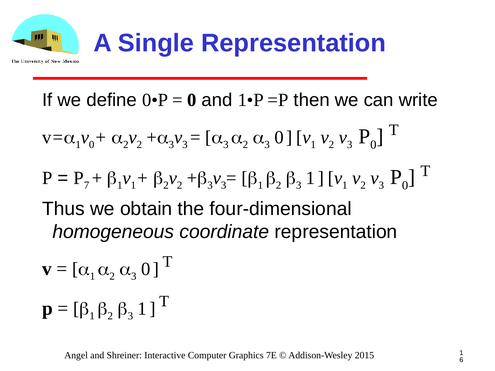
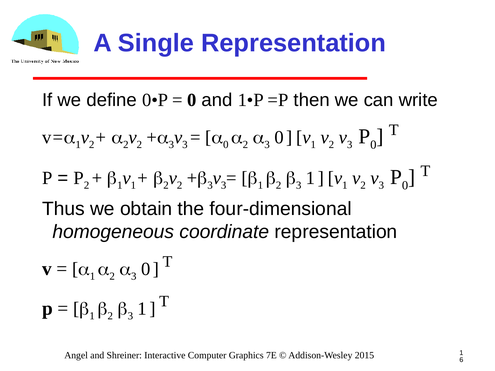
a 1 v 0: 0 -> 2 (92, 145)
3: 3 -> 0 (226, 145)
P 7: 7 -> 2 (87, 185)
